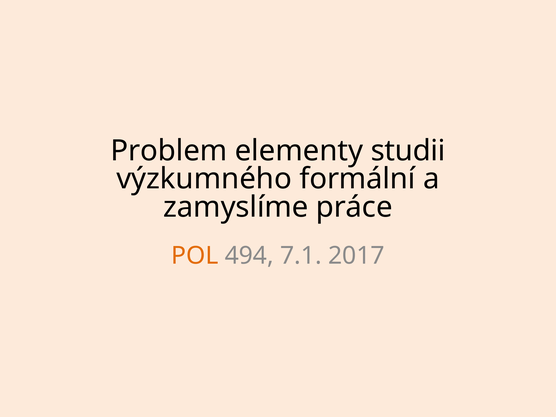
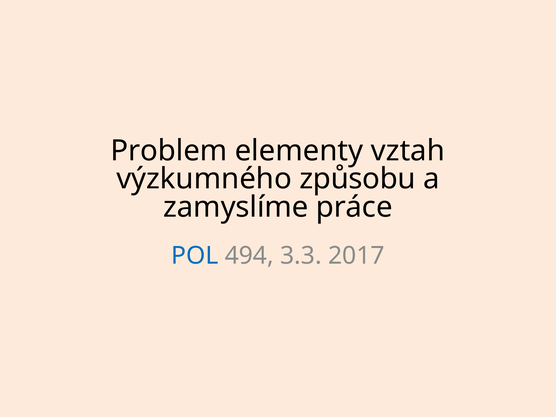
studii: studii -> vztah (408, 151)
formální: formální -> způsobu (358, 179)
POL colour: orange -> blue (195, 256)
7.1: 7.1 -> 3.3 (301, 256)
